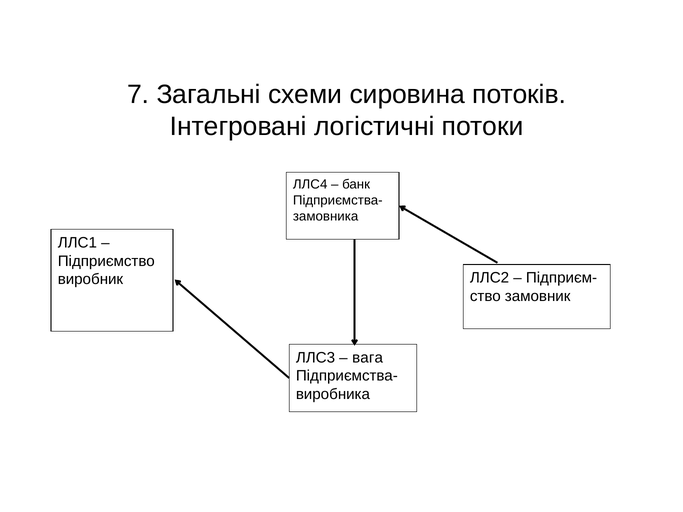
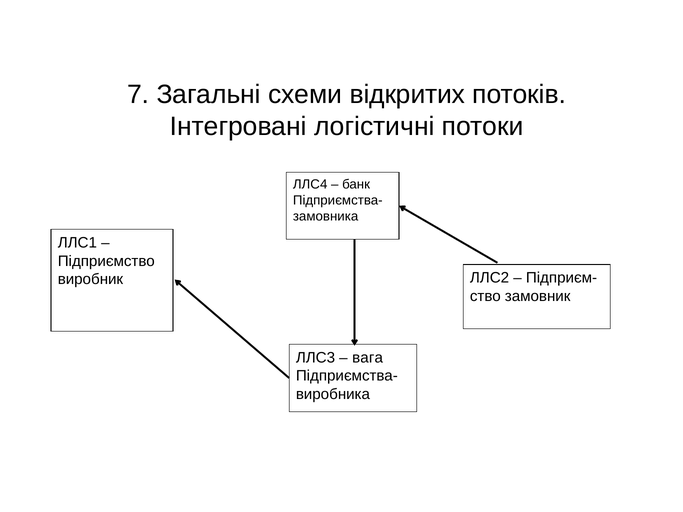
сировина: сировина -> відкритих (407, 94)
